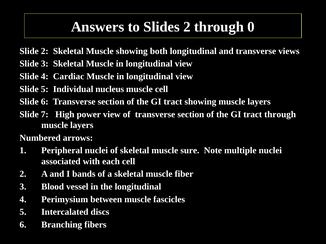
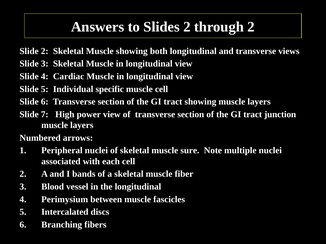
through 0: 0 -> 2 (251, 27)
nucleus: nucleus -> specific (110, 89)
tract through: through -> junction (280, 115)
